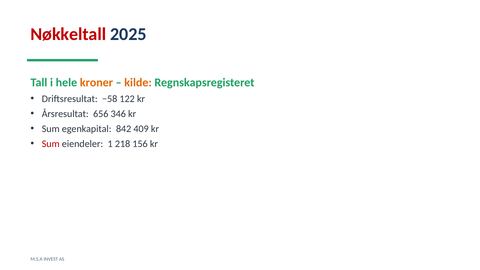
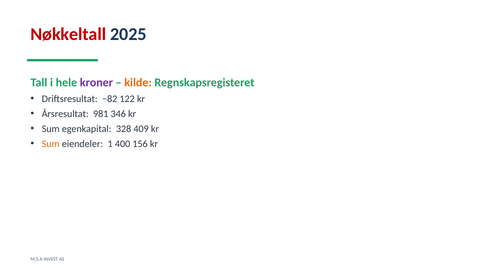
kroner colour: orange -> purple (96, 83)
−58: −58 -> −82 (110, 99)
656: 656 -> 981 (101, 114)
842: 842 -> 328 (124, 129)
Sum colour: red -> orange (51, 144)
218: 218 -> 400 (123, 144)
